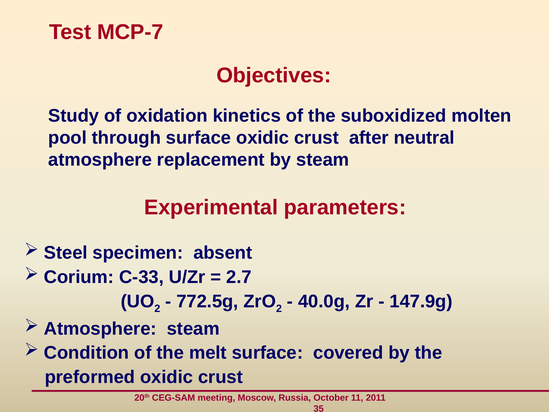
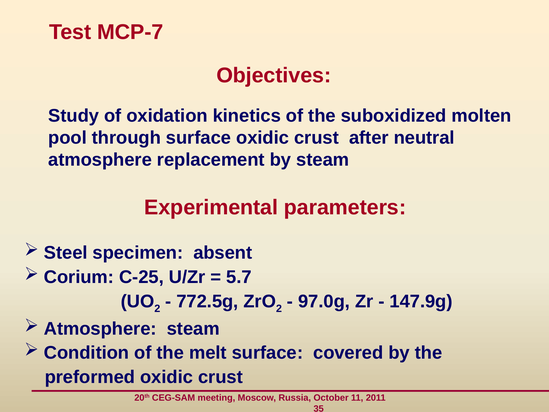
C-33: C-33 -> C-25 (141, 277)
2.7: 2.7 -> 5.7 (239, 277)
40.0g: 40.0g -> 97.0g (324, 301)
